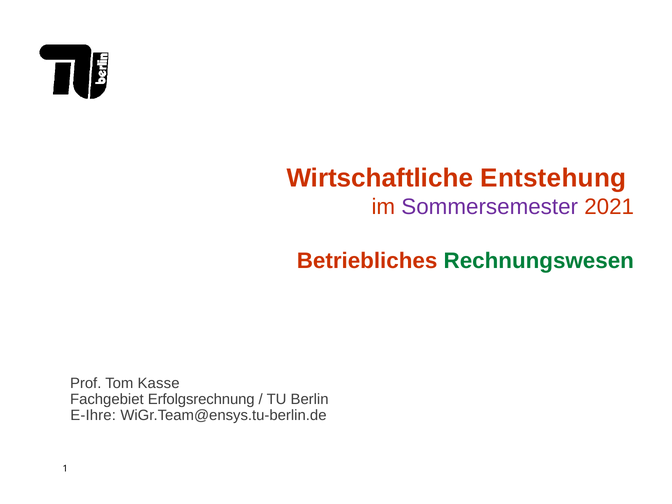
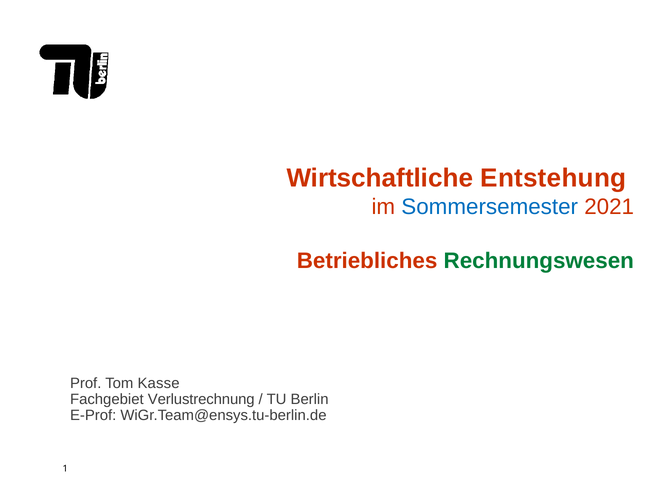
Sommersemester colour: purple -> blue (490, 207)
Erfolgsrechnung: Erfolgsrechnung -> Verlustrechnung (201, 399)
E-Ihre: E-Ihre -> E-Prof (93, 415)
